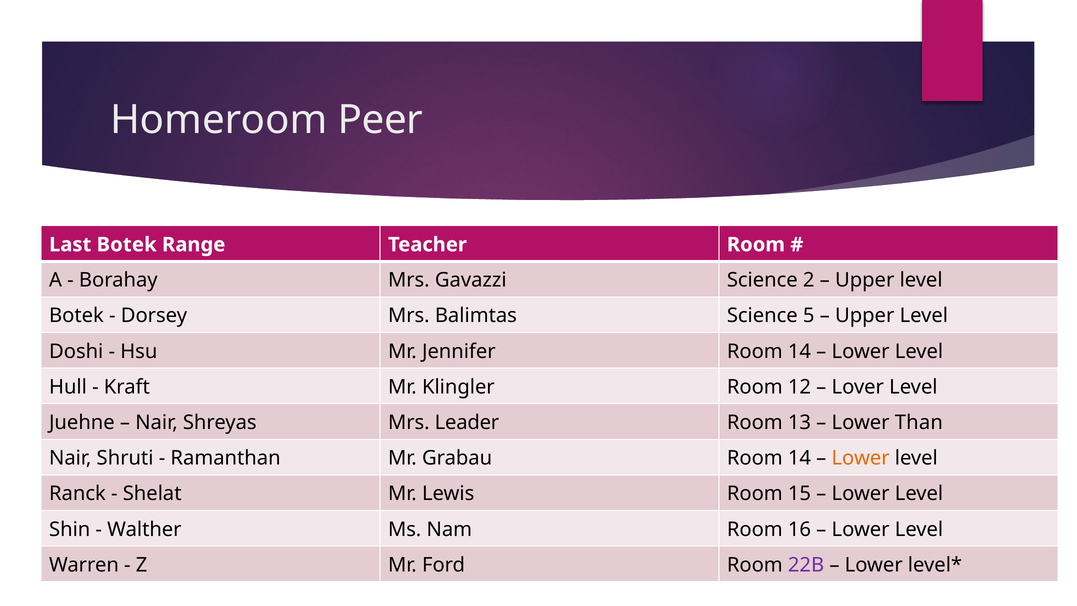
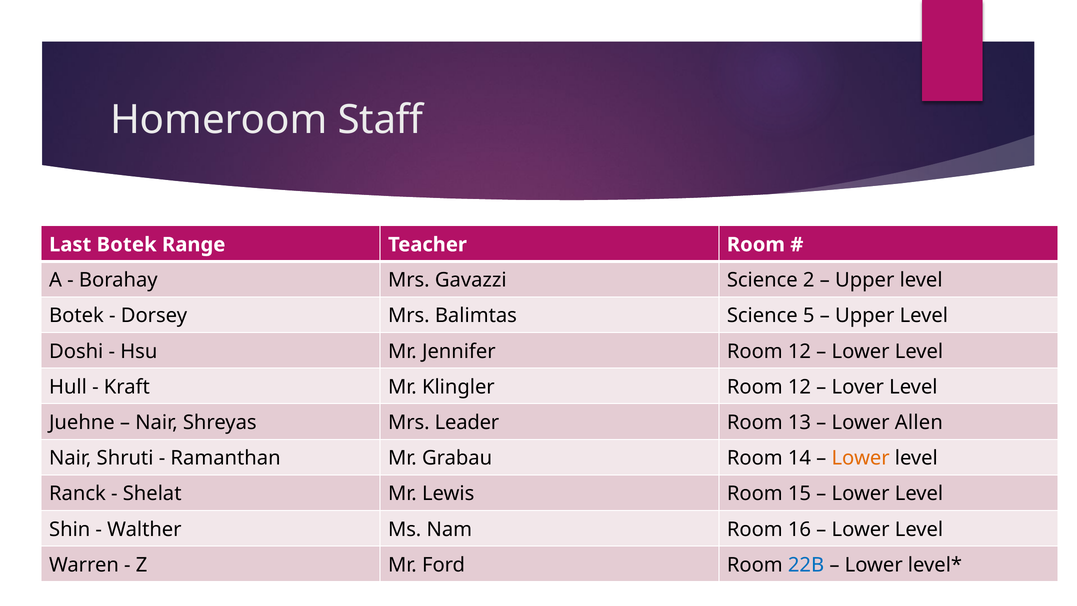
Peer: Peer -> Staff (380, 120)
Jennifer Room 14: 14 -> 12 (799, 351)
Than: Than -> Allen (919, 422)
22B colour: purple -> blue (806, 565)
